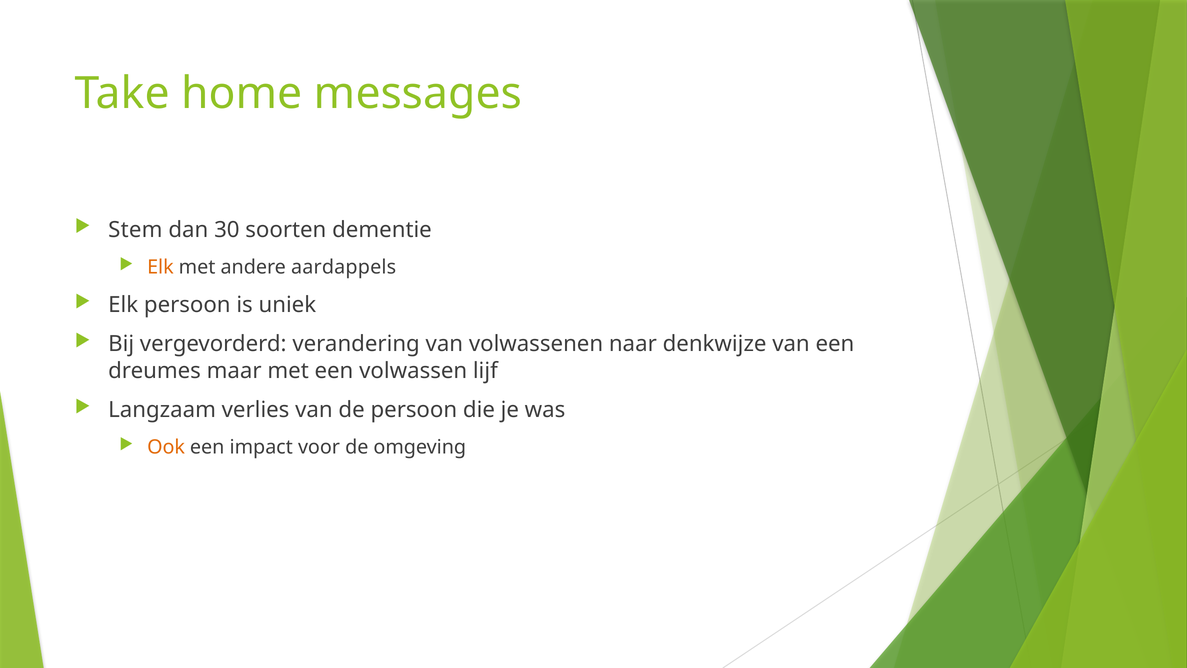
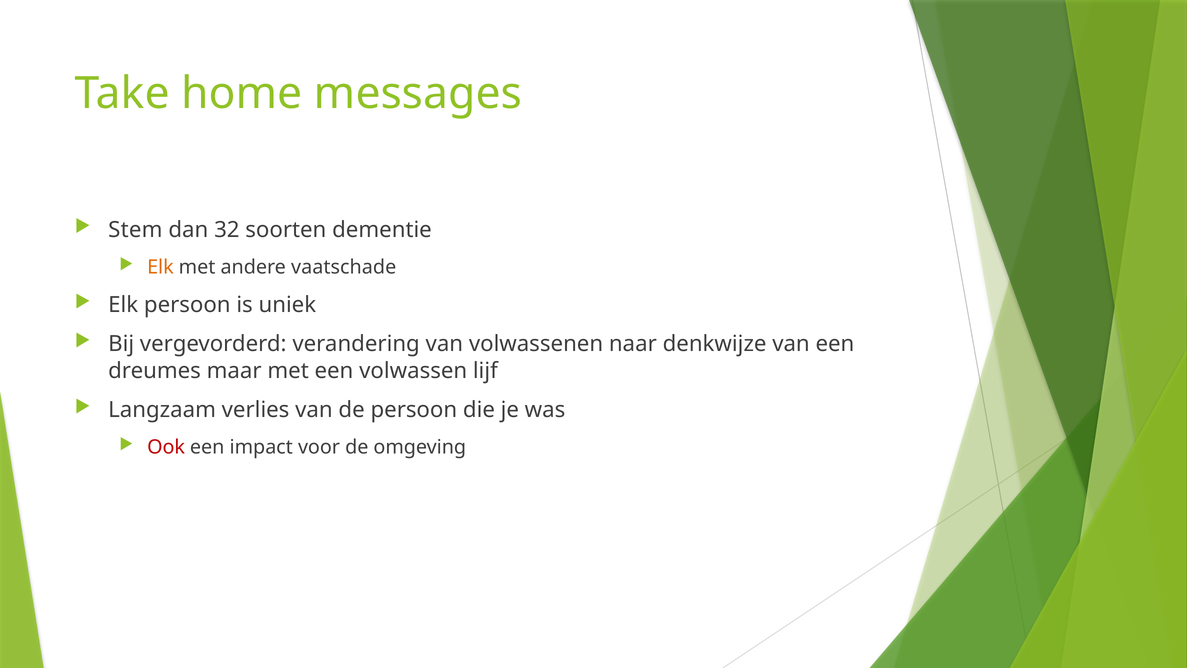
30: 30 -> 32 (227, 230)
aardappels: aardappels -> vaatschade (344, 267)
Ook colour: orange -> red (166, 447)
